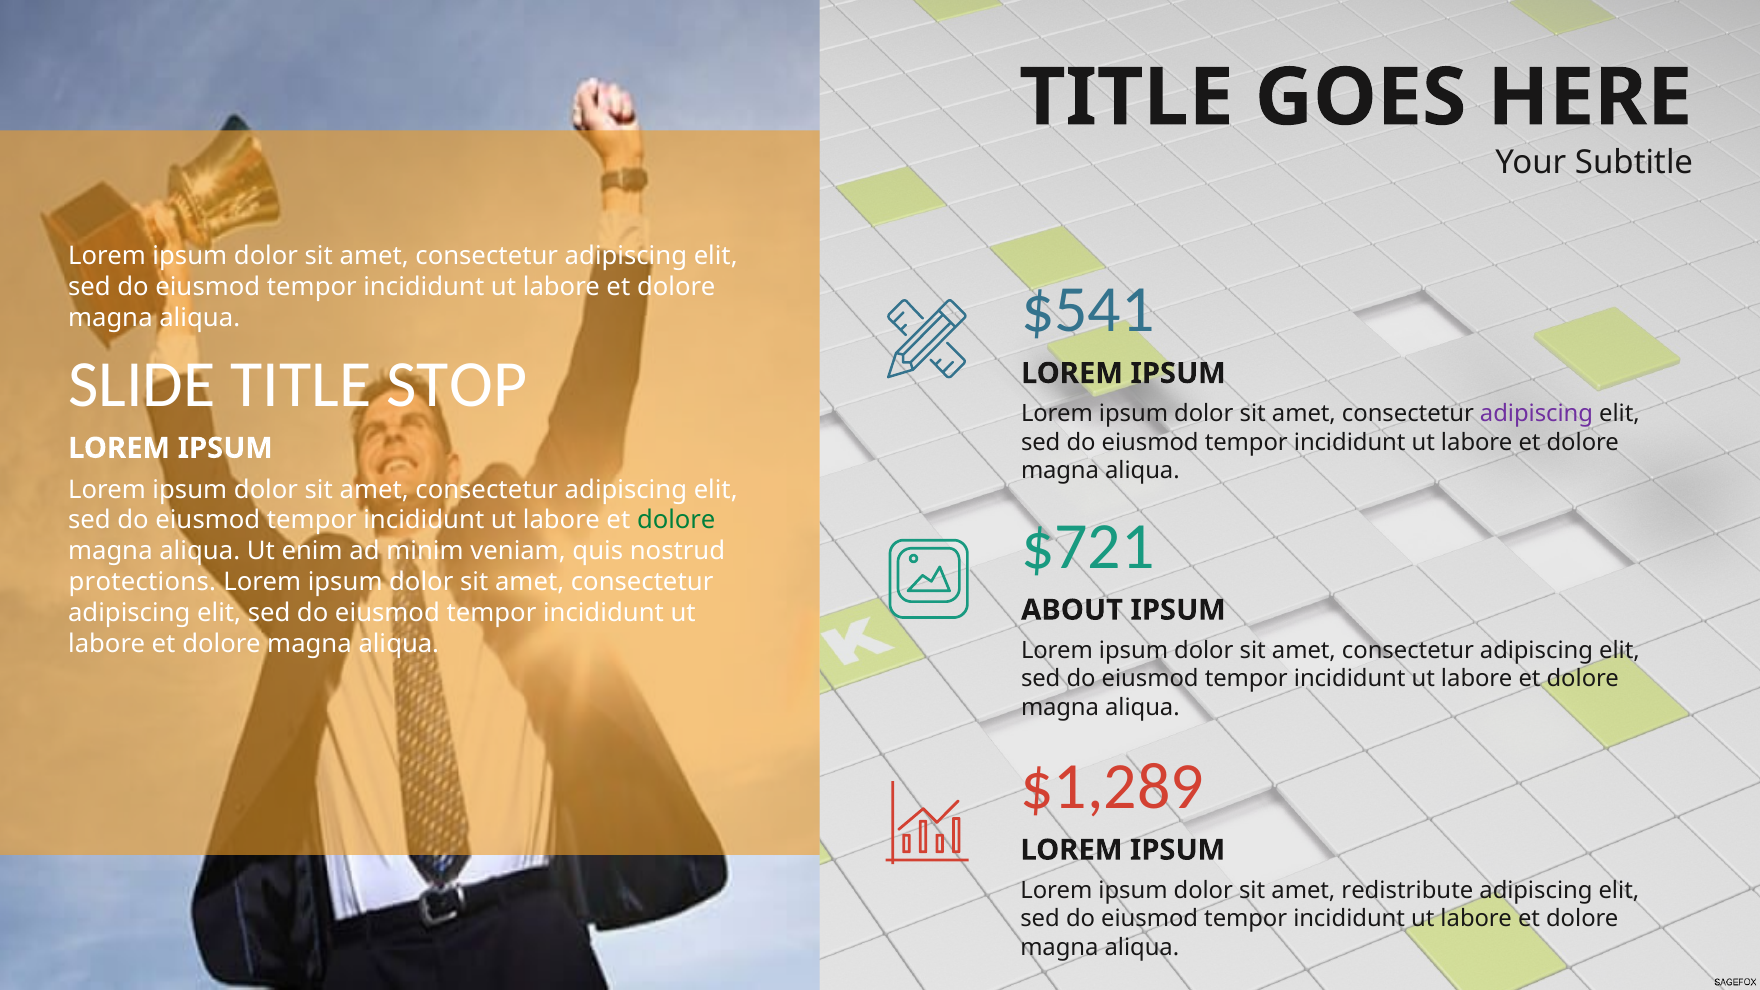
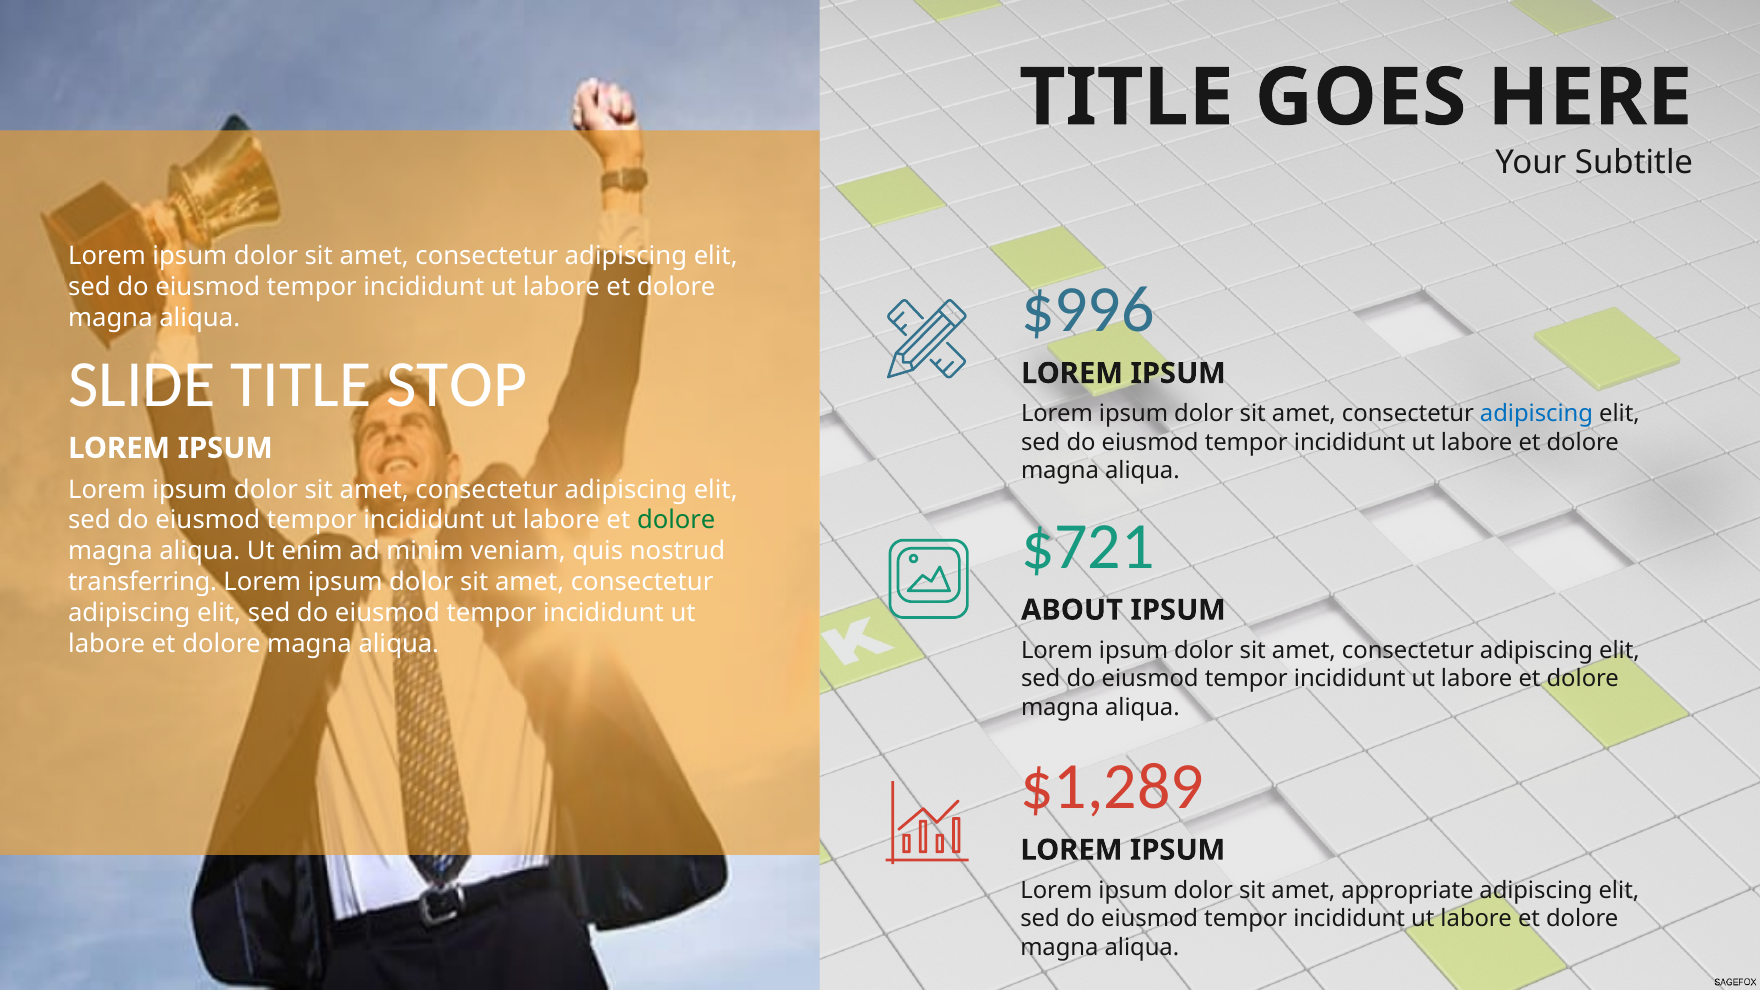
$541: $541 -> $996 (1088, 310)
adipiscing colour: purple -> blue (1537, 414)
protections: protections -> transferring (143, 582)
redistribute: redistribute -> appropriate (1407, 890)
